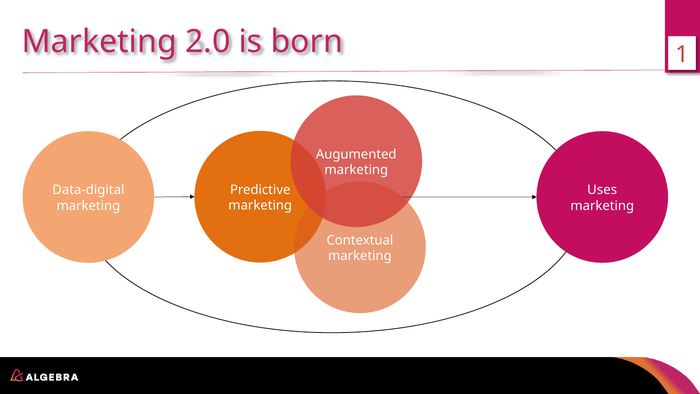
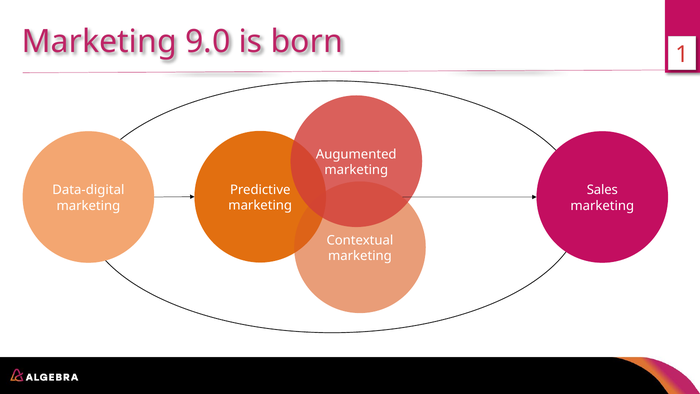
2.0: 2.0 -> 9.0 (208, 42)
Uses: Uses -> Sales (602, 190)
